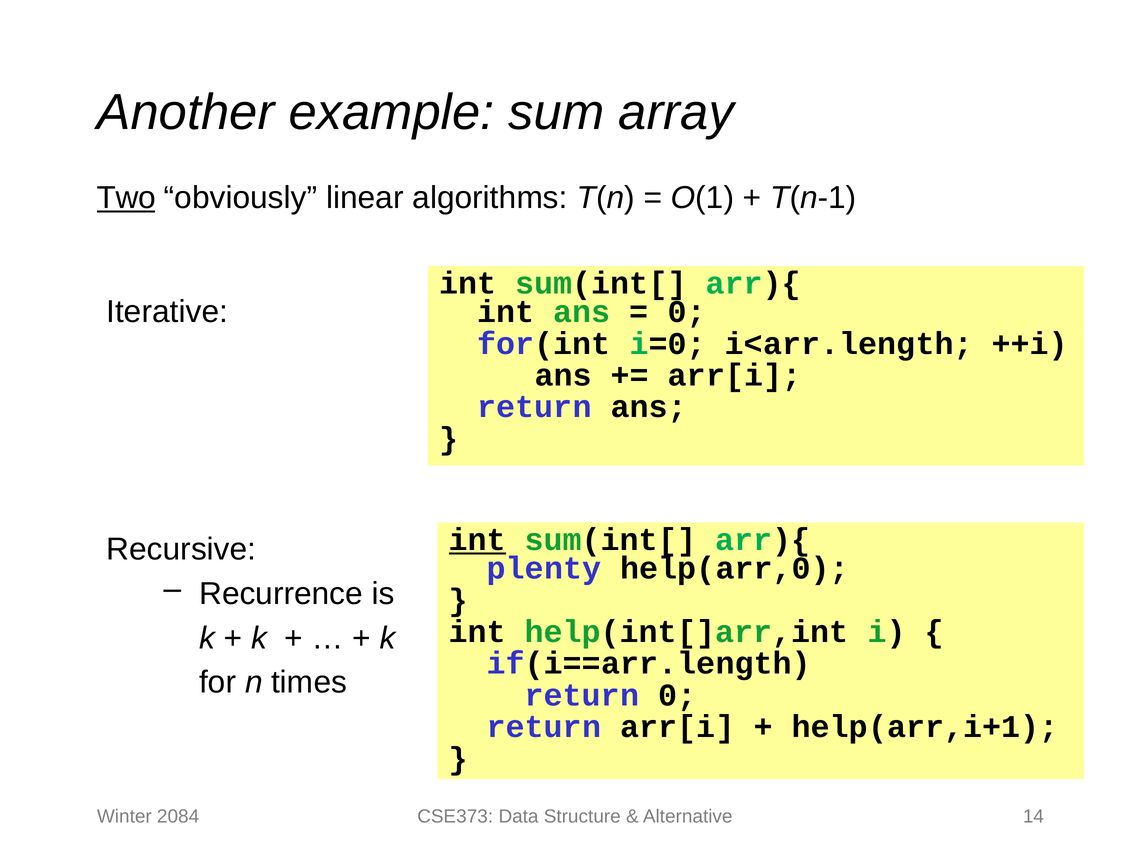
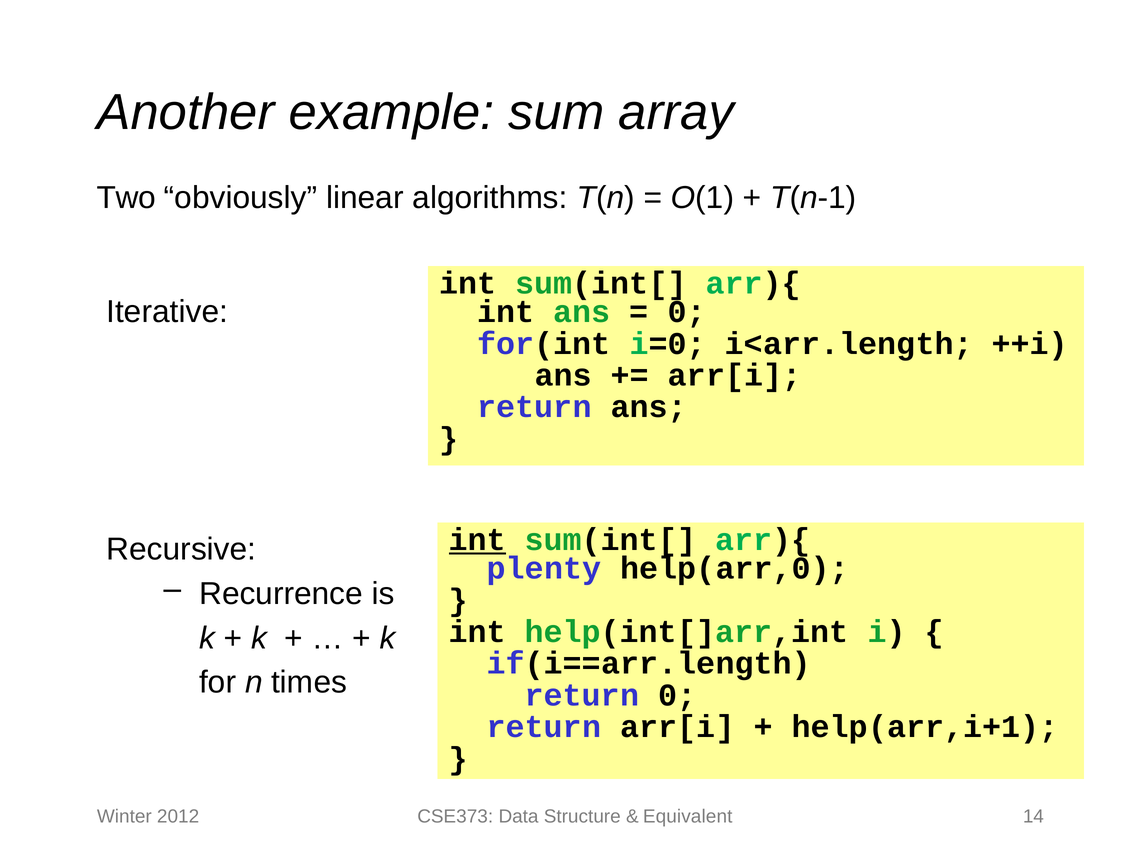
Two underline: present -> none (126, 198)
2084: 2084 -> 2012 (178, 817)
Alternative: Alternative -> Equivalent (688, 817)
